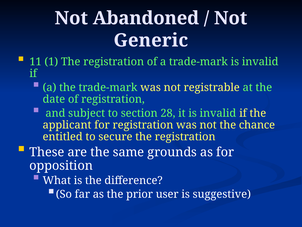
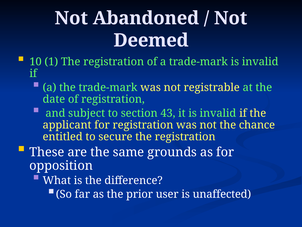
Generic: Generic -> Deemed (151, 40)
11: 11 -> 10 (36, 62)
28: 28 -> 43 (168, 113)
suggestive: suggestive -> unaffected (222, 194)
